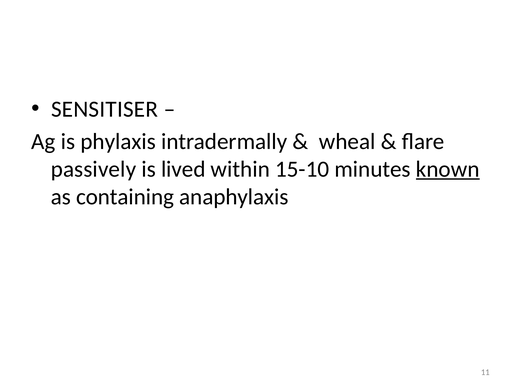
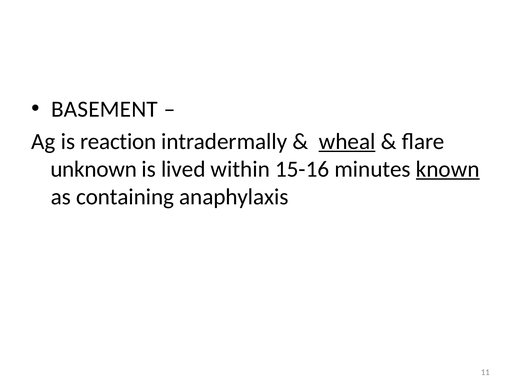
SENSITISER: SENSITISER -> BASEMENT (105, 109)
phylaxis: phylaxis -> reaction (118, 142)
wheal underline: none -> present (347, 142)
passively: passively -> unknown (94, 170)
15-10: 15-10 -> 15-16 (302, 170)
